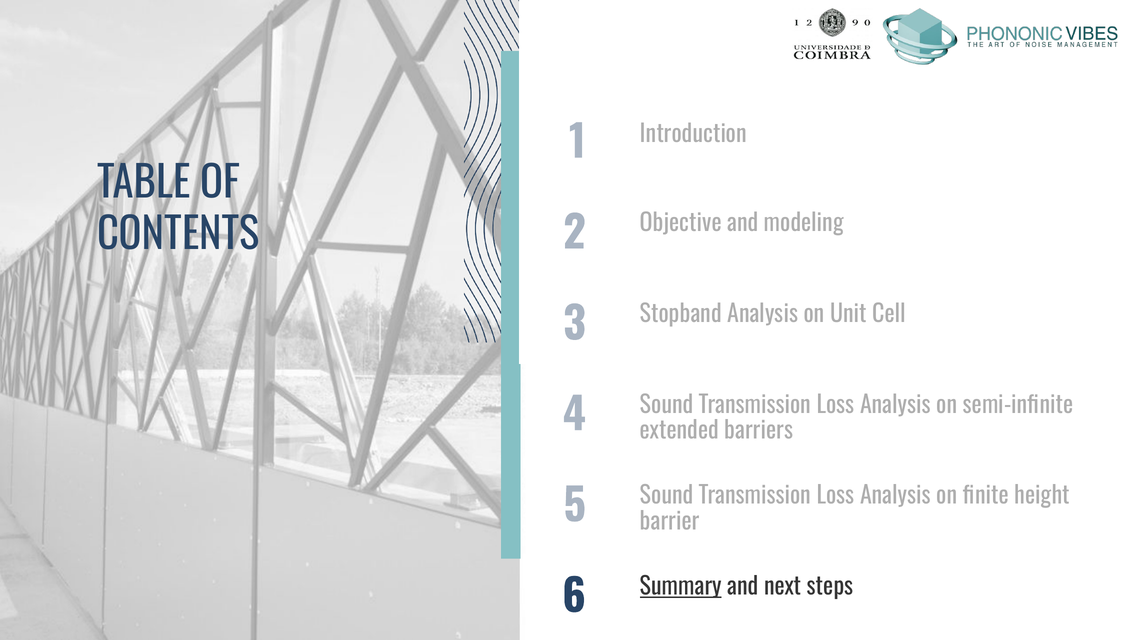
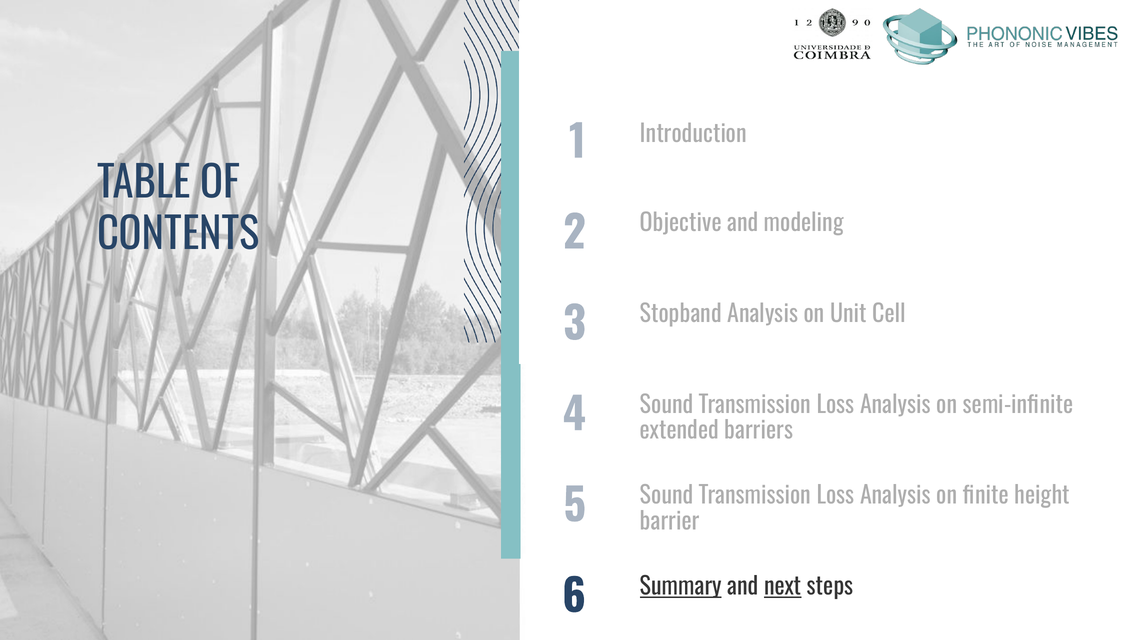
next underline: none -> present (783, 586)
